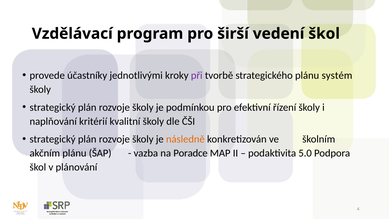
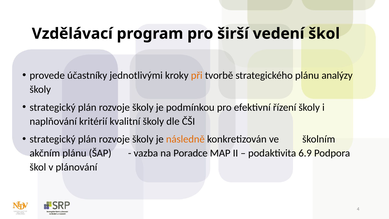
při colour: purple -> orange (197, 75)
systém: systém -> analýzy (337, 75)
5.0: 5.0 -> 6.9 (305, 153)
